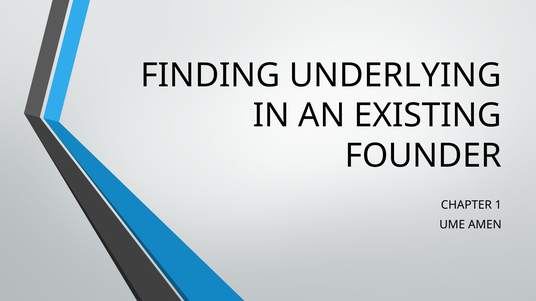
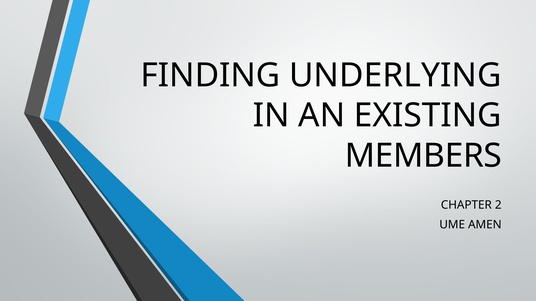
FOUNDER: FOUNDER -> MEMBERS (423, 156)
1: 1 -> 2 (498, 205)
